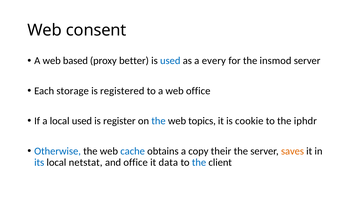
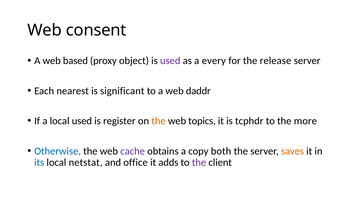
better: better -> object (134, 61)
used colour: blue -> purple (170, 61)
insmod: insmod -> release (275, 61)
storage: storage -> nearest (73, 91)
registered: registered -> significant (122, 91)
web office: office -> daddr (198, 91)
the colour: blue -> orange (158, 121)
cookie: cookie -> tcphdr (249, 121)
iphdr: iphdr -> more (305, 121)
cache colour: blue -> purple (133, 151)
their: their -> both (221, 151)
data: data -> adds (168, 163)
the colour: blue -> purple (199, 163)
